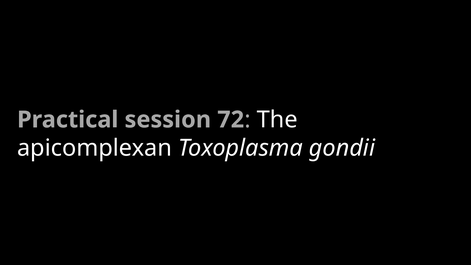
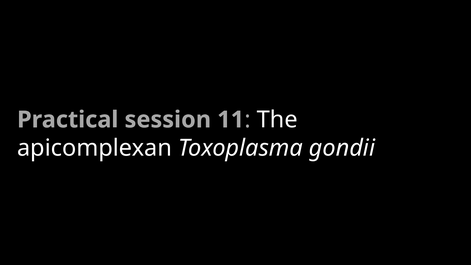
72: 72 -> 11 (231, 120)
